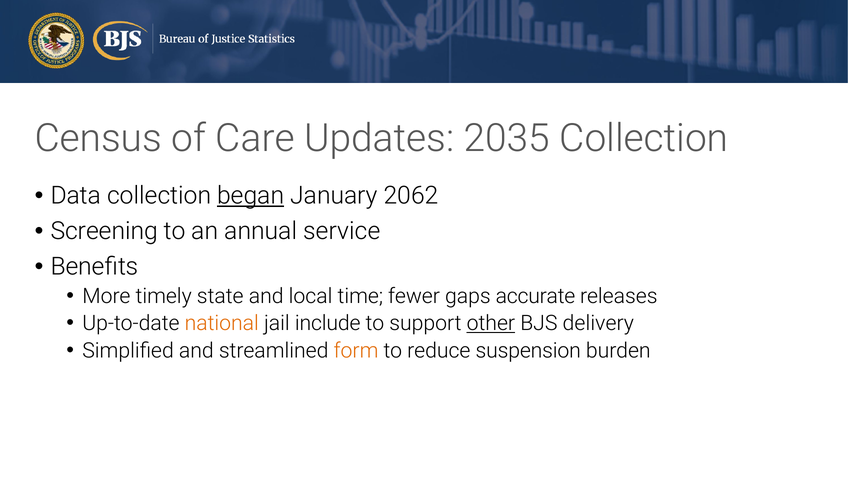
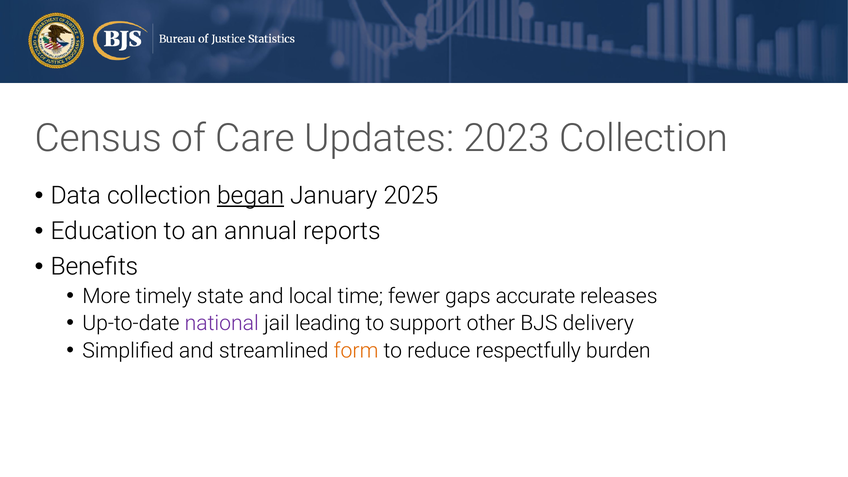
2035: 2035 -> 2023 (507, 138)
2062: 2062 -> 2025 (411, 196)
Screening: Screening -> Education (104, 231)
service: service -> reports (342, 231)
national colour: orange -> purple (222, 323)
include: include -> leading (328, 323)
other underline: present -> none (491, 323)
suspension: suspension -> respectfully (528, 351)
